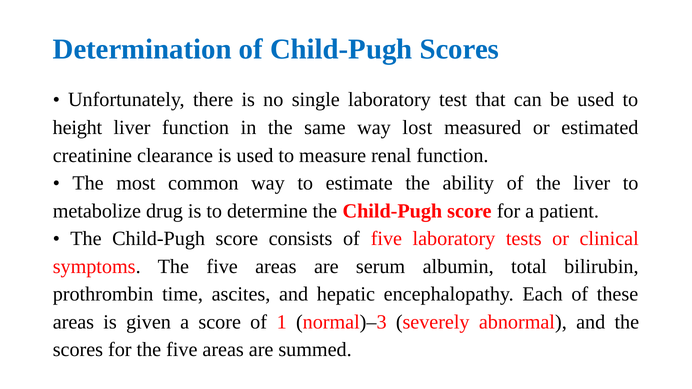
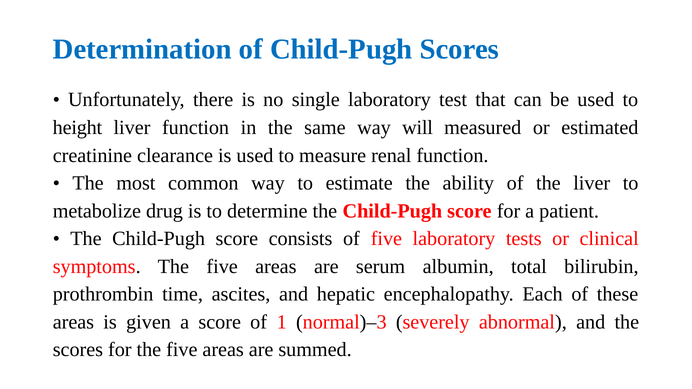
lost: lost -> will (418, 128)
